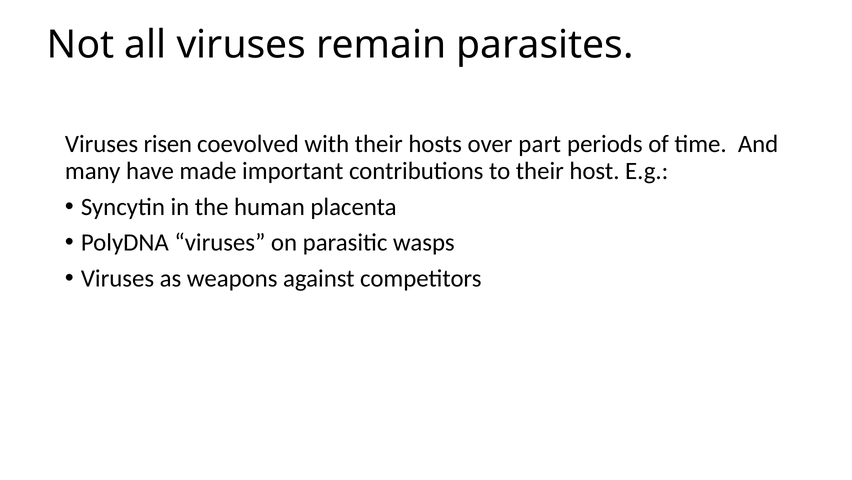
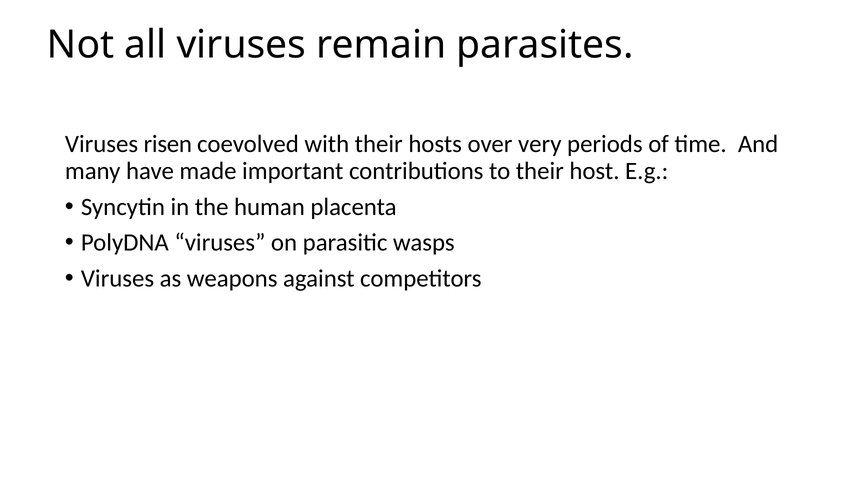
part: part -> very (540, 144)
